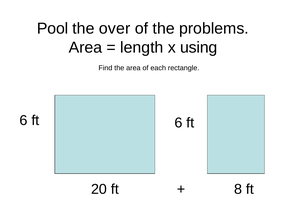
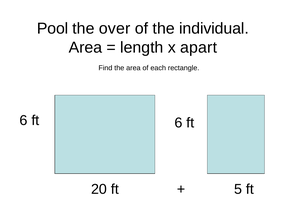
problems: problems -> individual (214, 29)
using: using -> apart (199, 48)
8: 8 -> 5 (238, 190)
